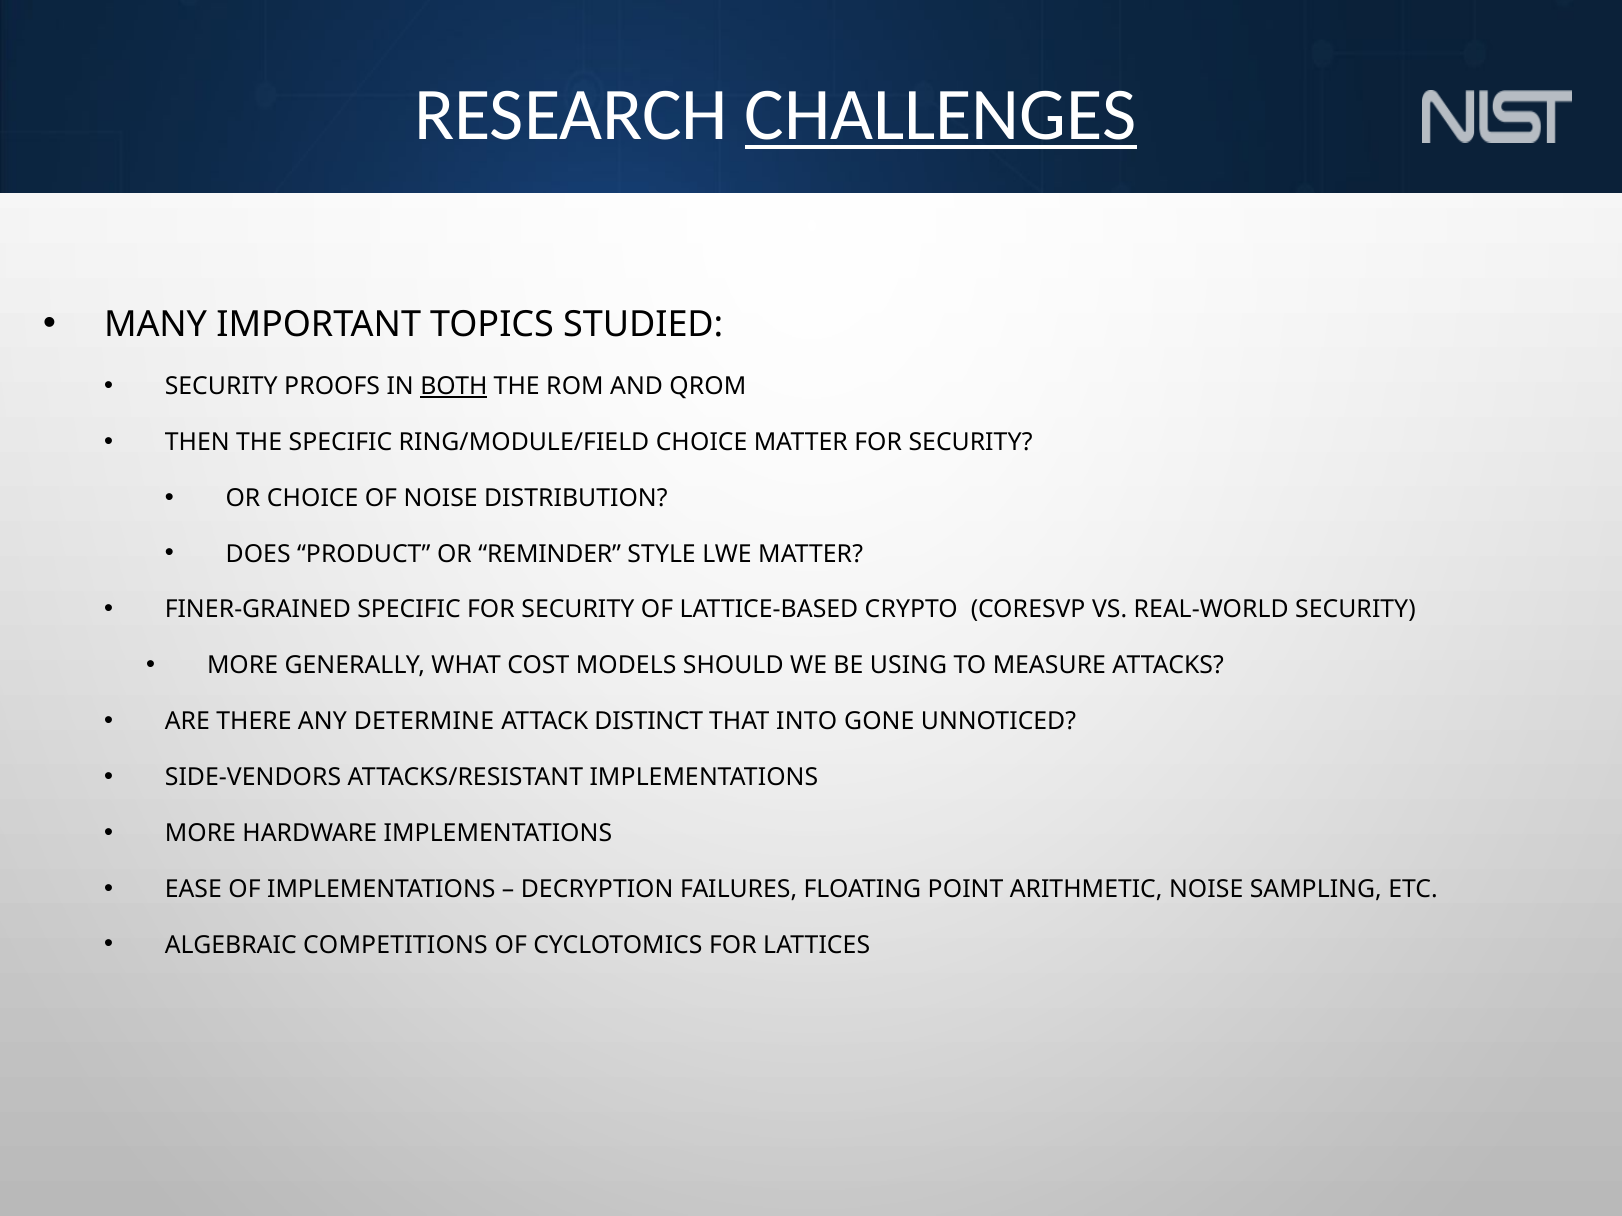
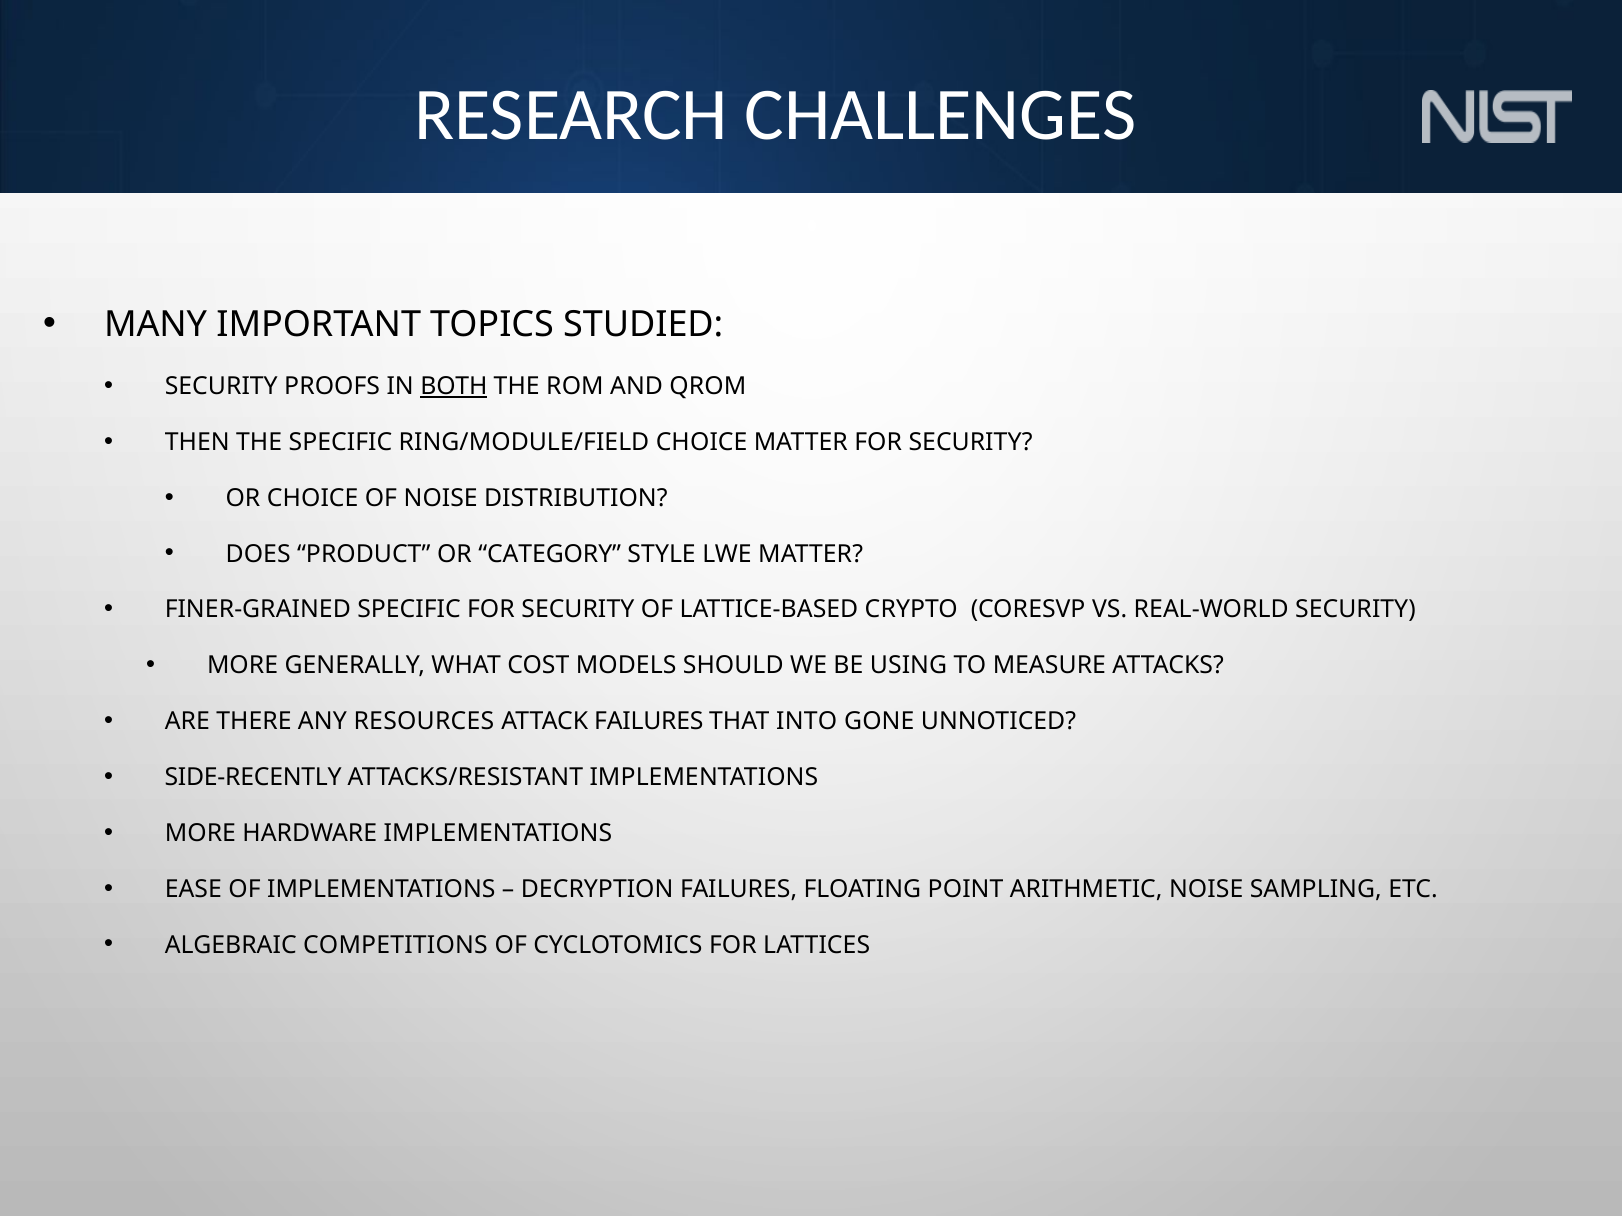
CHALLENGES underline: present -> none (941, 115)
REMINDER: REMINDER -> CATEGORY (550, 554)
DETERMINE: DETERMINE -> RESOURCES (424, 722)
ATTACK DISTINCT: DISTINCT -> FAILURES (649, 722)
SIDE-VENDORS: SIDE-VENDORS -> SIDE-RECENTLY (253, 778)
